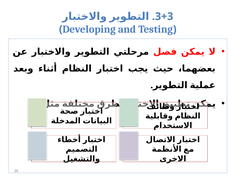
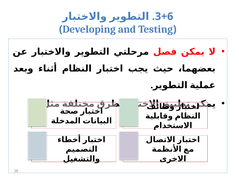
3+3: 3+3 -> 3+6 (164, 16)
